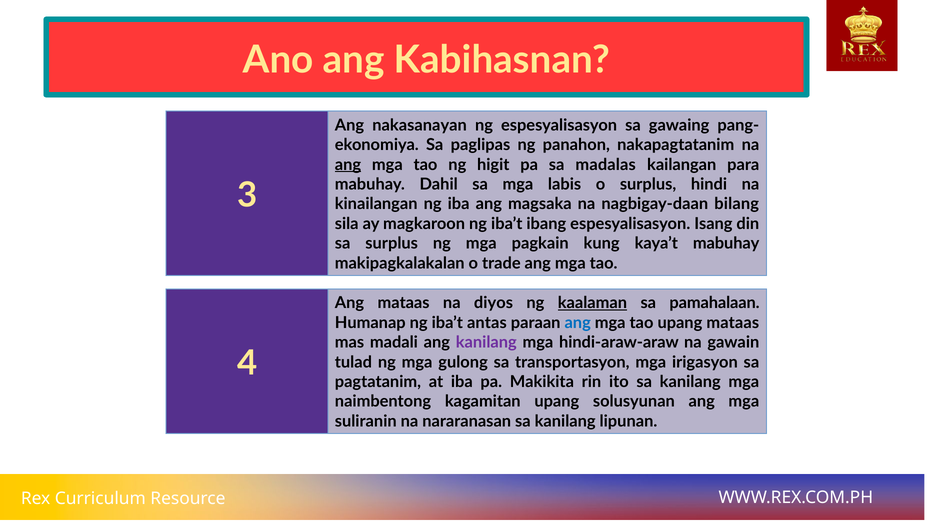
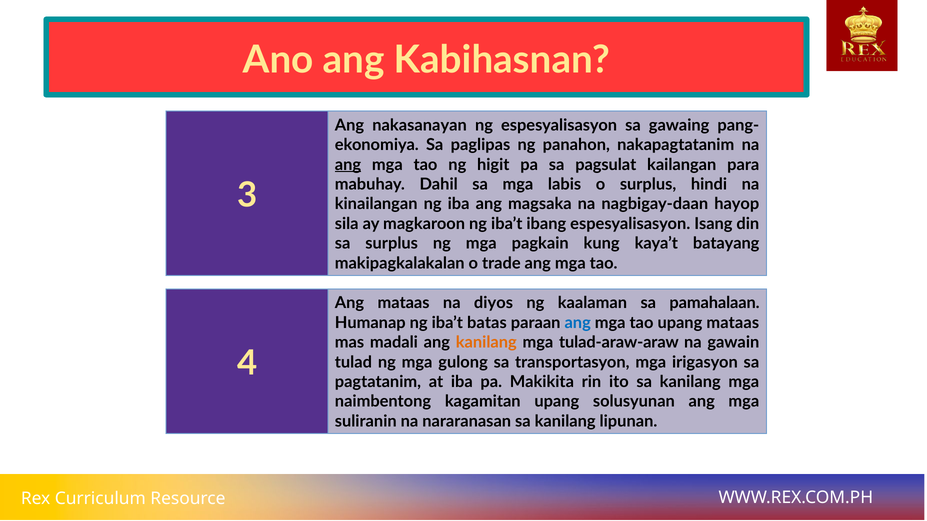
madalas: madalas -> pagsulat (606, 165)
bilang: bilang -> hayop (737, 204)
kaya’t mabuhay: mabuhay -> batayang (726, 244)
kaalaman underline: present -> none (592, 303)
antas: antas -> batas (487, 323)
kanilang colour: purple -> orange (486, 343)
hindi-araw-araw: hindi-araw-araw -> tulad-araw-araw (619, 343)
